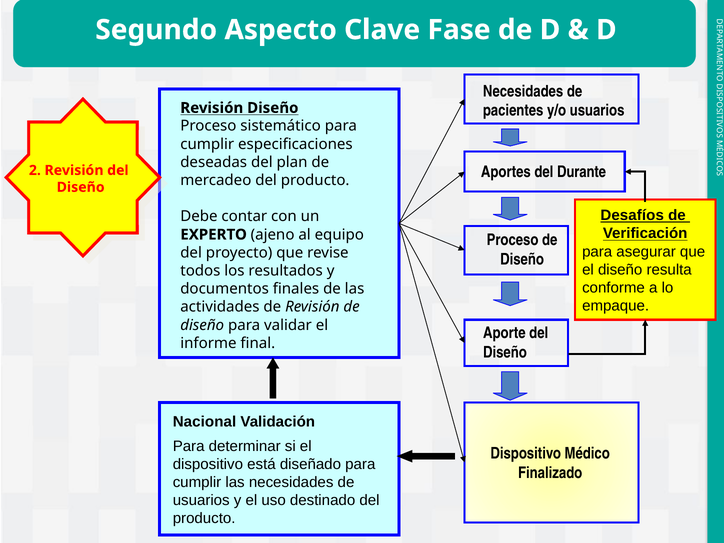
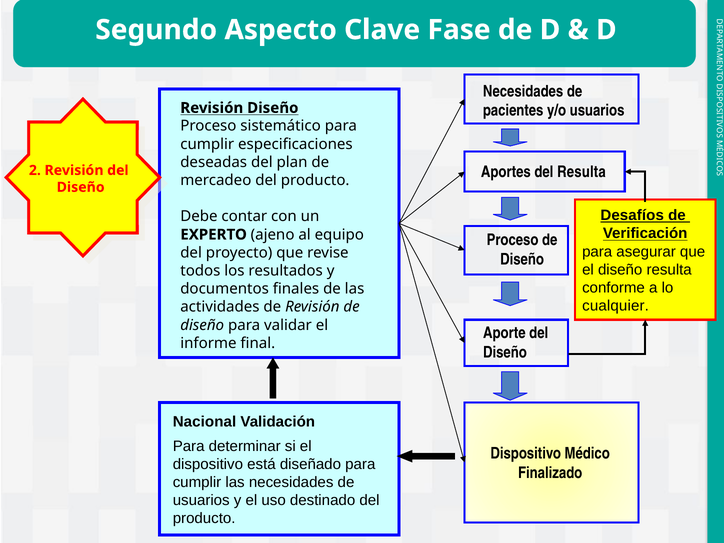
del Durante: Durante -> Resulta (581, 172)
empaque: empaque -> cualquier (616, 306)
